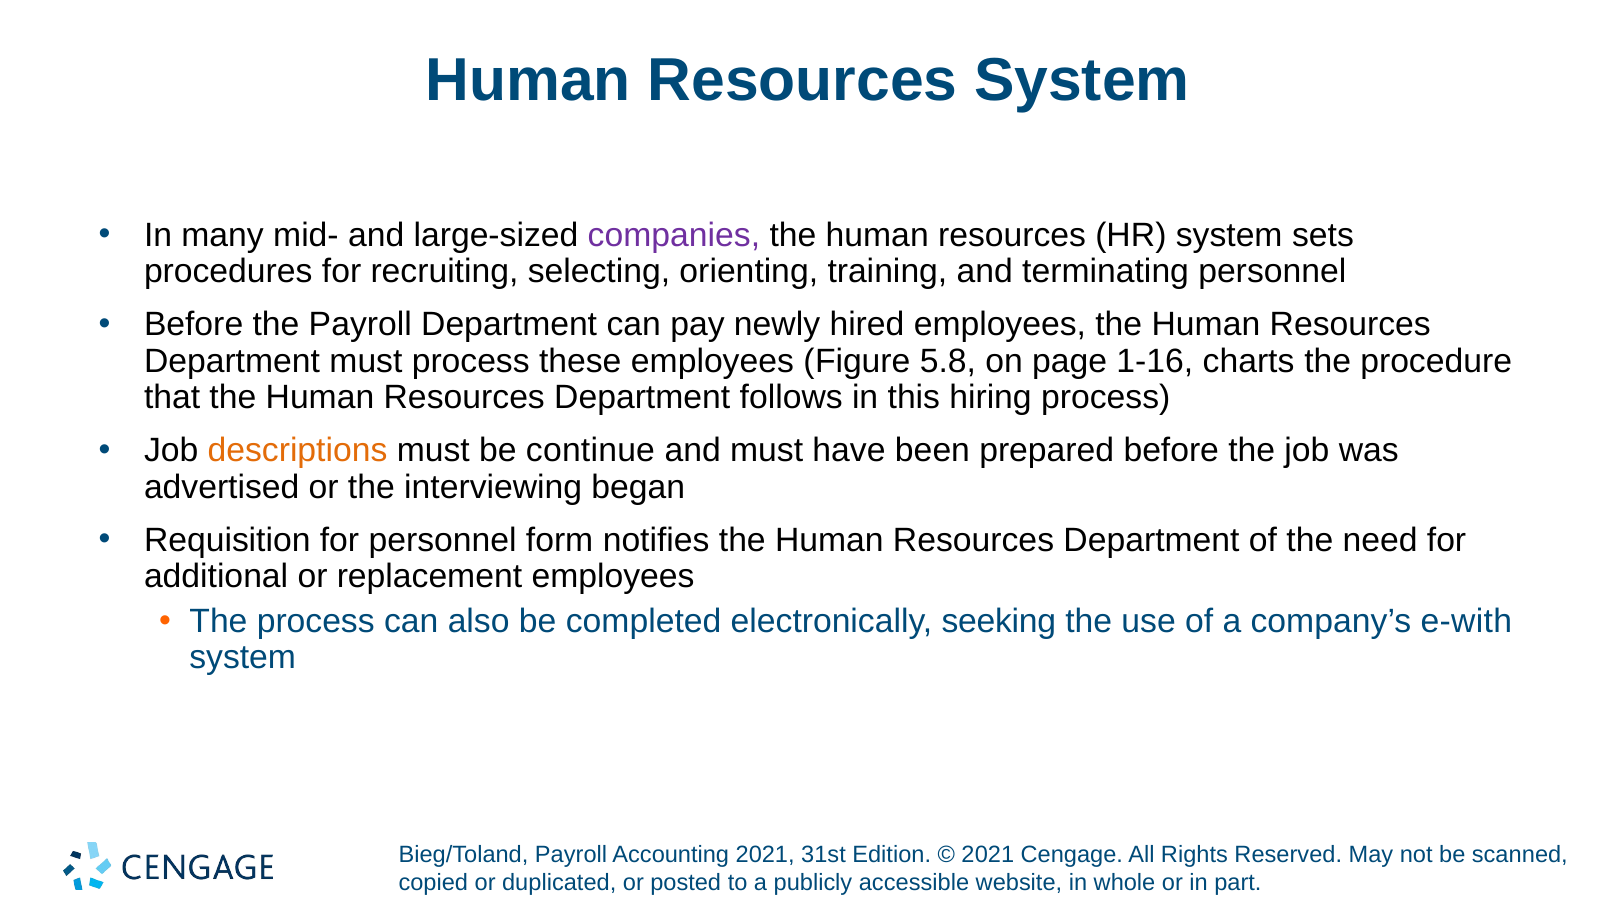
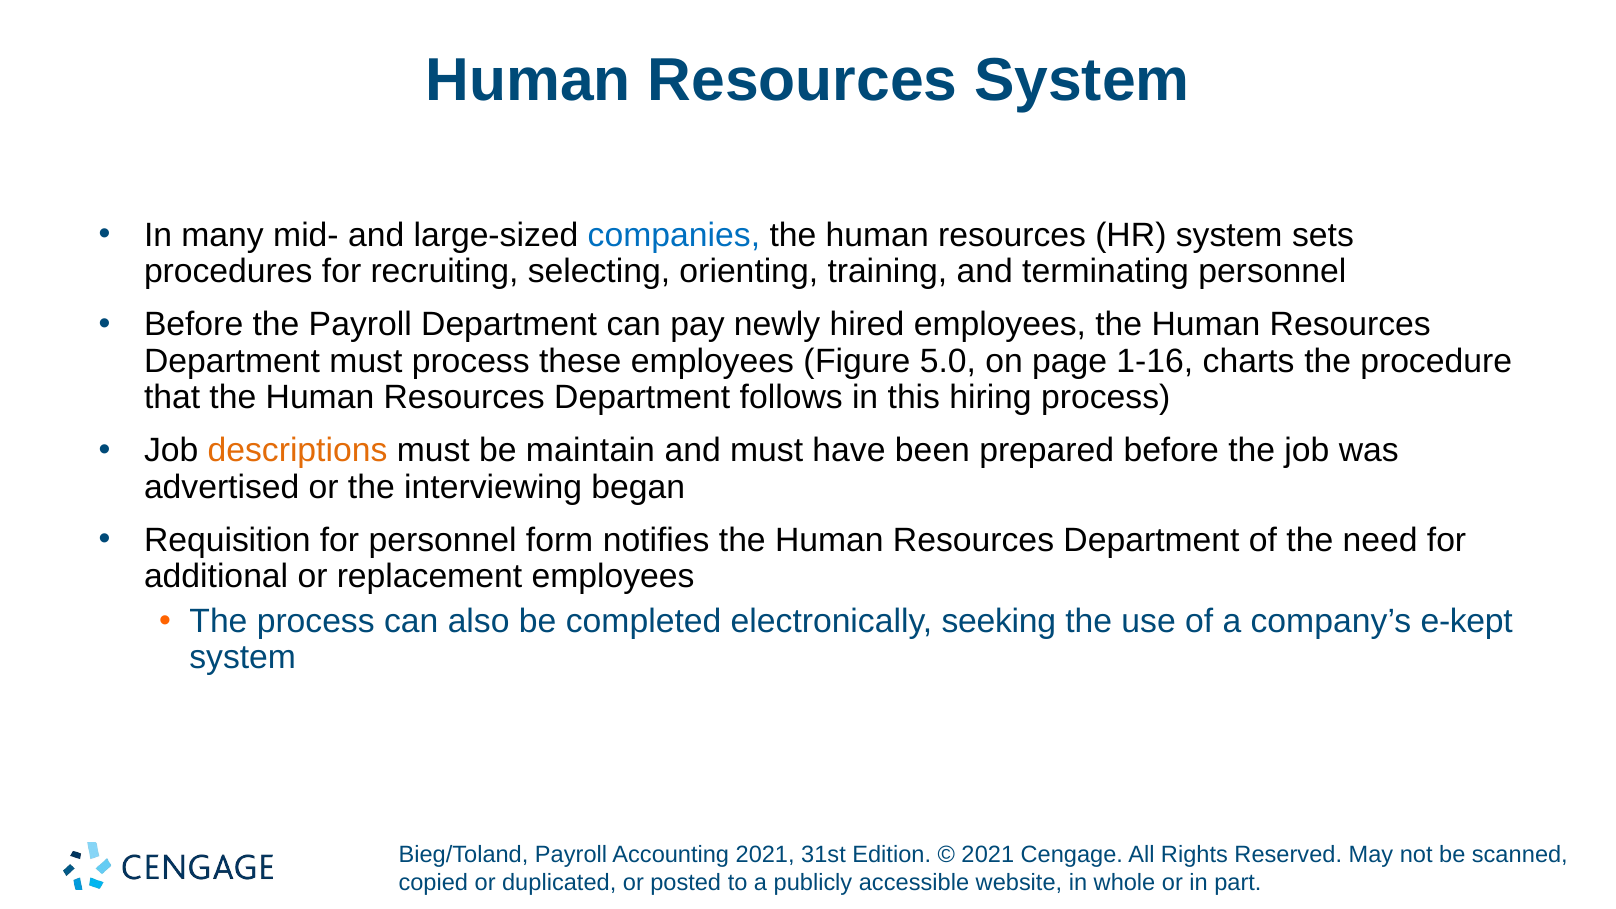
companies colour: purple -> blue (674, 235)
5.8: 5.8 -> 5.0 (948, 361)
continue: continue -> maintain (590, 451)
e-with: e-with -> e-kept (1467, 621)
